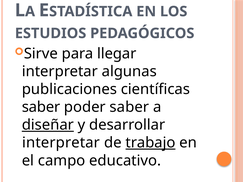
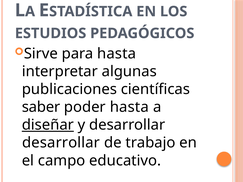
para llegar: llegar -> hasta (117, 54)
poder saber: saber -> hasta (129, 107)
interpretar: interpretar -> desarrollar (61, 143)
trabajo underline: present -> none (150, 143)
